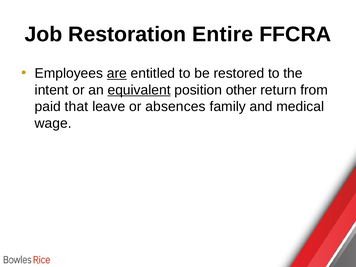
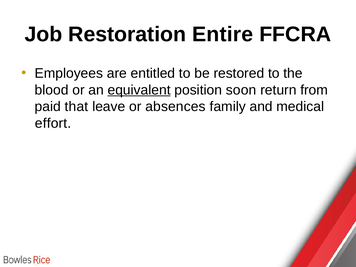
are underline: present -> none (117, 73)
intent: intent -> blood (52, 90)
other: other -> soon (241, 90)
wage: wage -> effort (53, 123)
